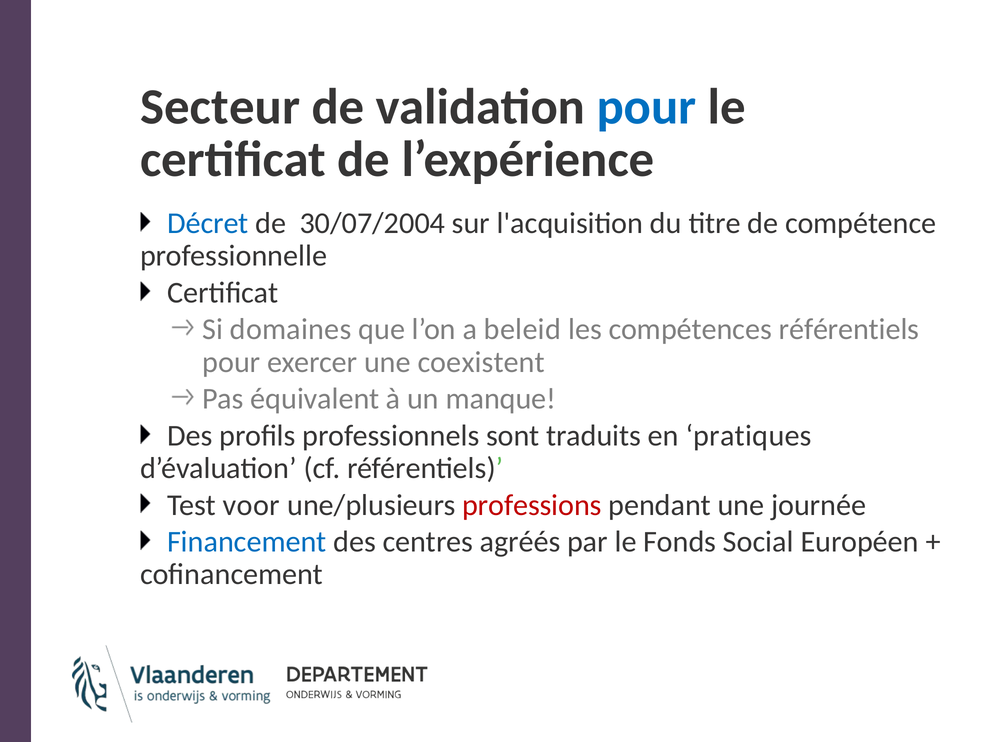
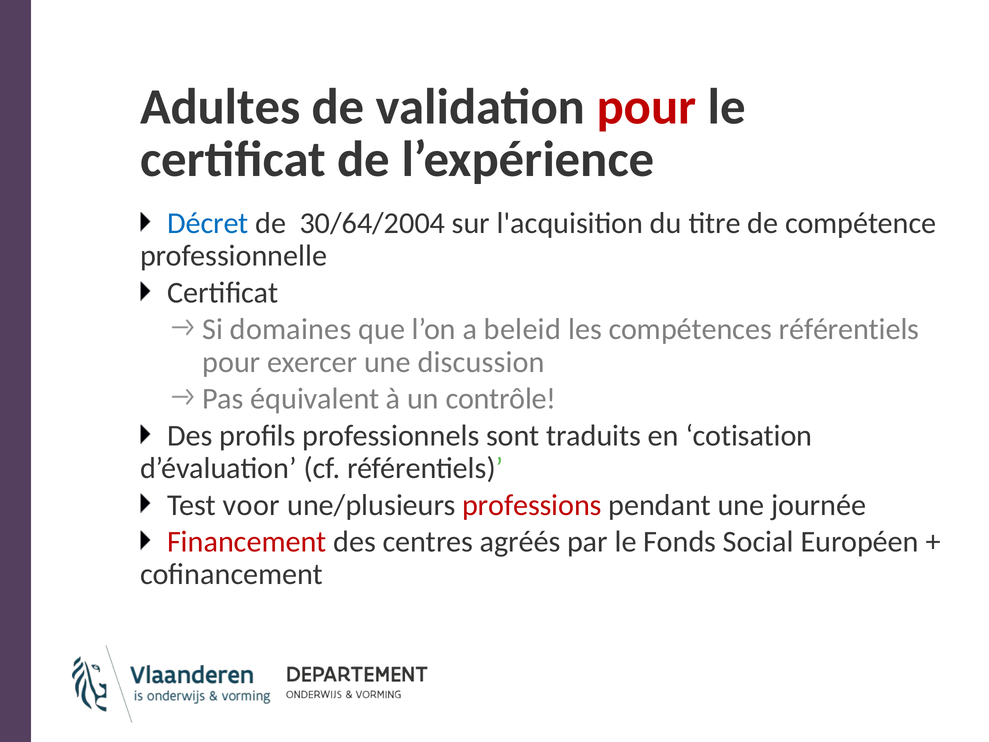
Secteur: Secteur -> Adultes (220, 107)
pour colour: blue -> red (646, 107)
30/07/2004: 30/07/2004 -> 30/64/2004 (372, 223)
coexistent: coexistent -> discussion (481, 362)
manque: manque -> contrôle (501, 399)
pratiques: pratiques -> cotisation (749, 436)
Financement colour: blue -> red (247, 542)
